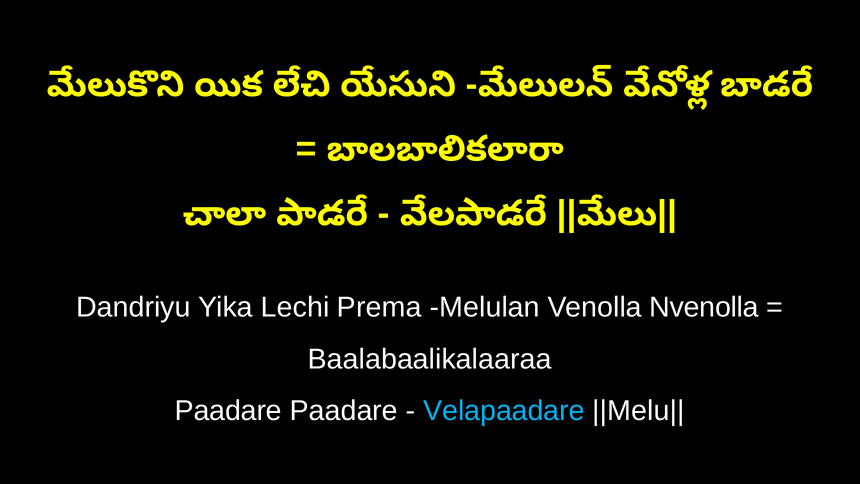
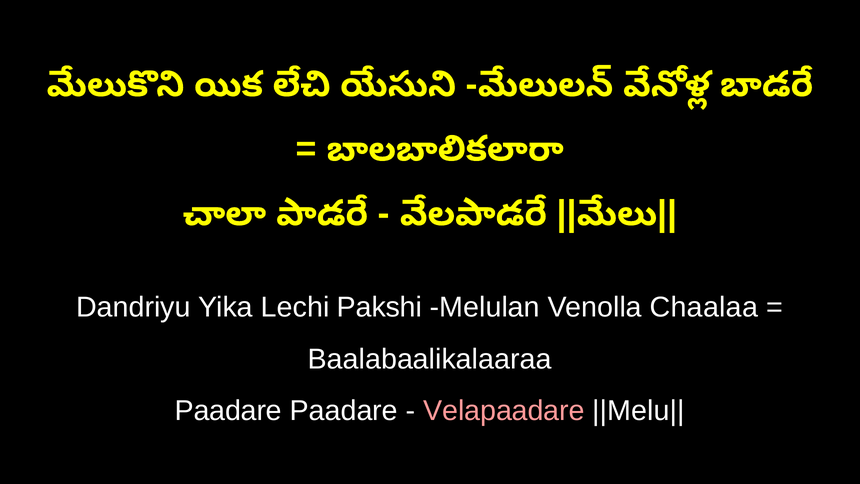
Prema: Prema -> Pakshi (379, 307)
Nvenolla: Nvenolla -> Chaalaa (704, 307)
Velapaadare colour: light blue -> pink (504, 410)
